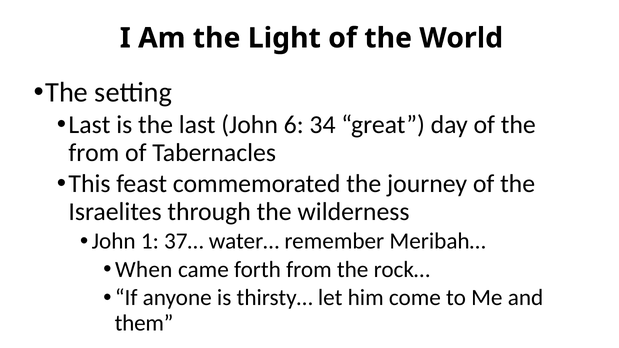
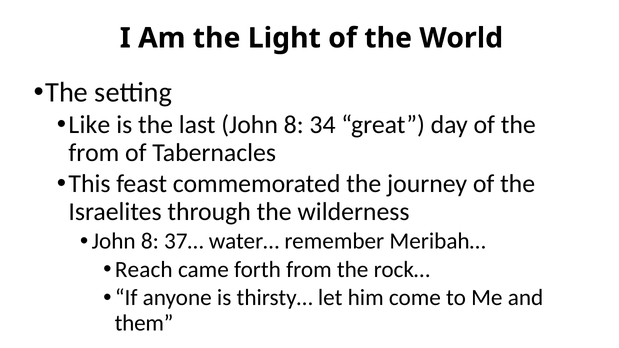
Last: Last -> Like (89, 125)
last John 6: 6 -> 8 (294, 125)
1: 1 -> 8 (150, 241)
When: When -> Reach (144, 270)
